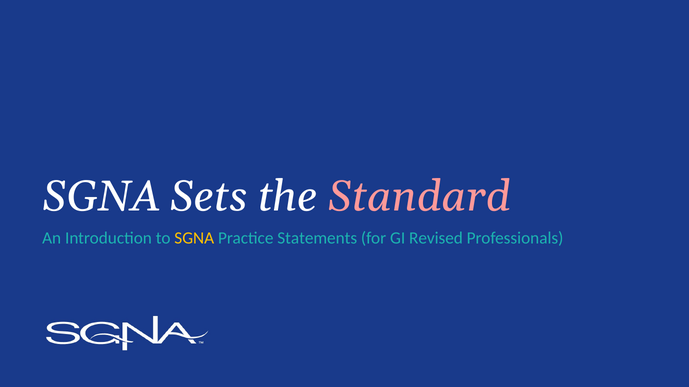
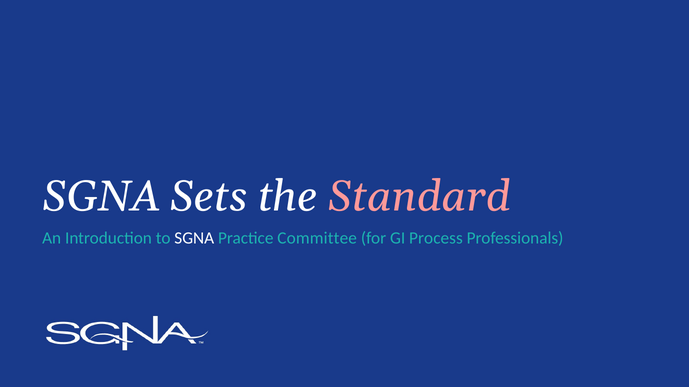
SGNA colour: yellow -> white (194, 238)
Statements: Statements -> Committee (317, 238)
Revised: Revised -> Process (436, 238)
